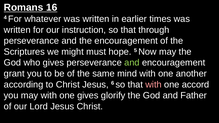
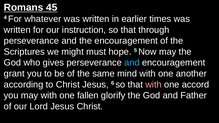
16: 16 -> 45 (52, 8)
and colour: light green -> light blue (132, 63)
one gives: gives -> fallen (88, 96)
